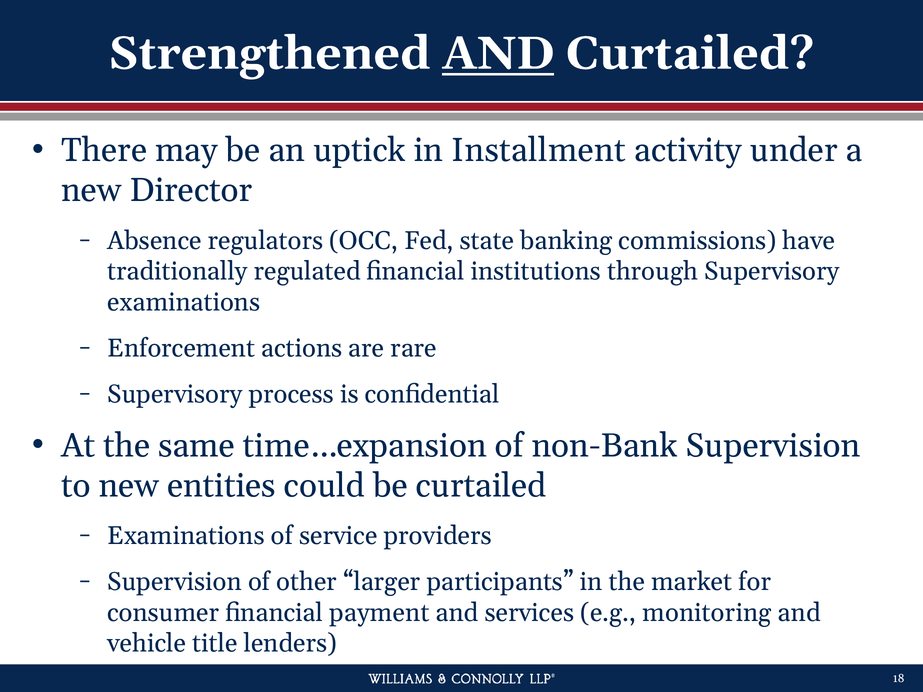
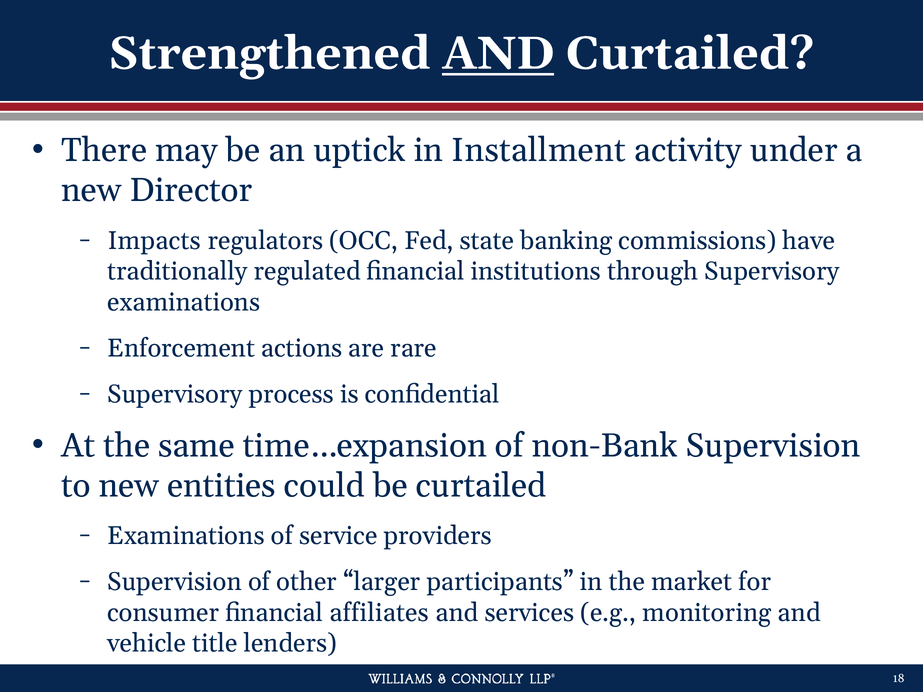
Absence: Absence -> Impacts (154, 241)
payment: payment -> affiliates (379, 613)
